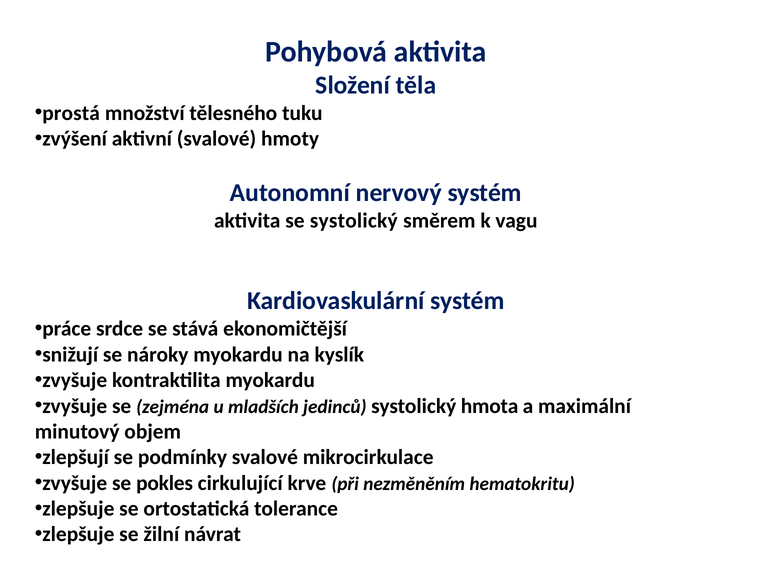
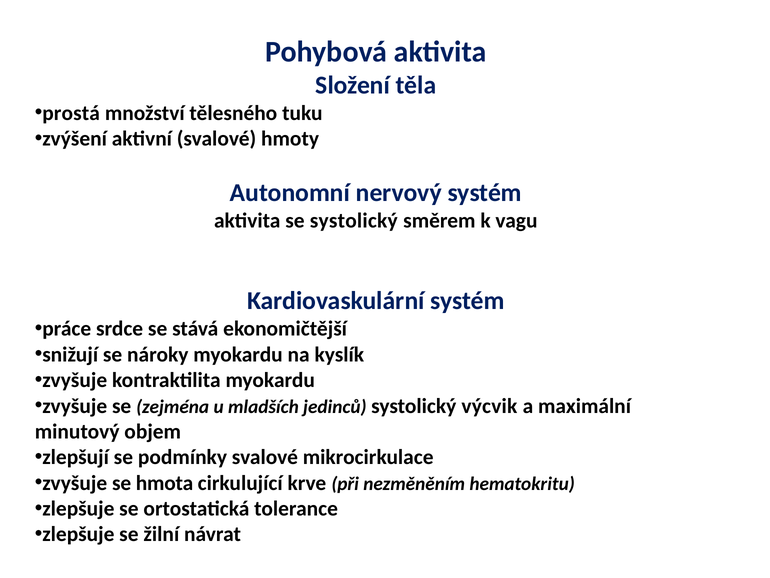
hmota: hmota -> výcvik (489, 406)
pokles: pokles -> hmota (165, 483)
